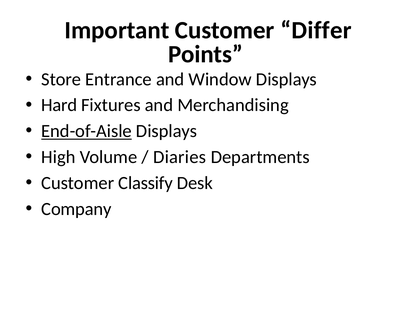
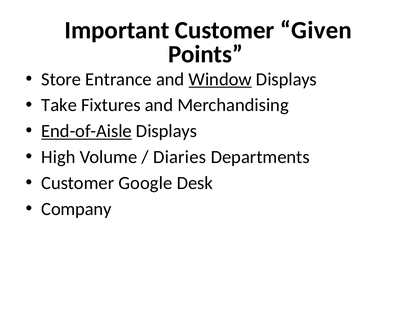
Differ: Differ -> Given (316, 30)
Window underline: none -> present (220, 79)
Hard: Hard -> Take (59, 105)
Classify: Classify -> Google (145, 183)
